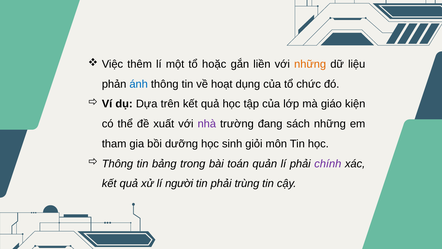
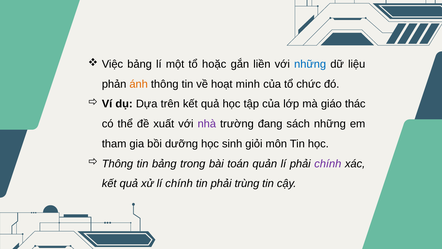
Việc thêm: thêm -> bảng (140, 64)
những colour: orange -> blue (310, 64)
ánh colour: blue -> orange (139, 84)
dụng: dụng -> minh (248, 84)
kiện: kiện -> thác (355, 104)
lí người: người -> chính (179, 183)
